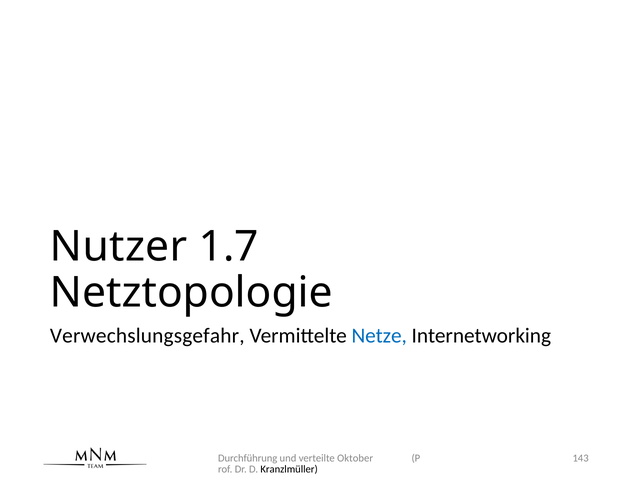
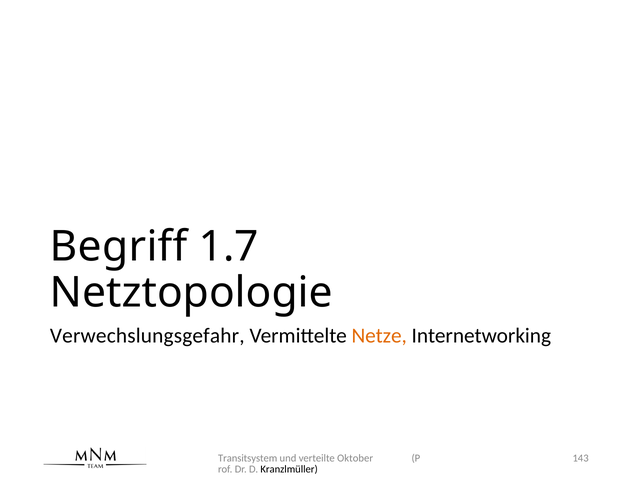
Nutzer: Nutzer -> Begriff (119, 246)
Netze colour: blue -> orange (379, 335)
Durchführung: Durchführung -> Transitsystem (248, 458)
